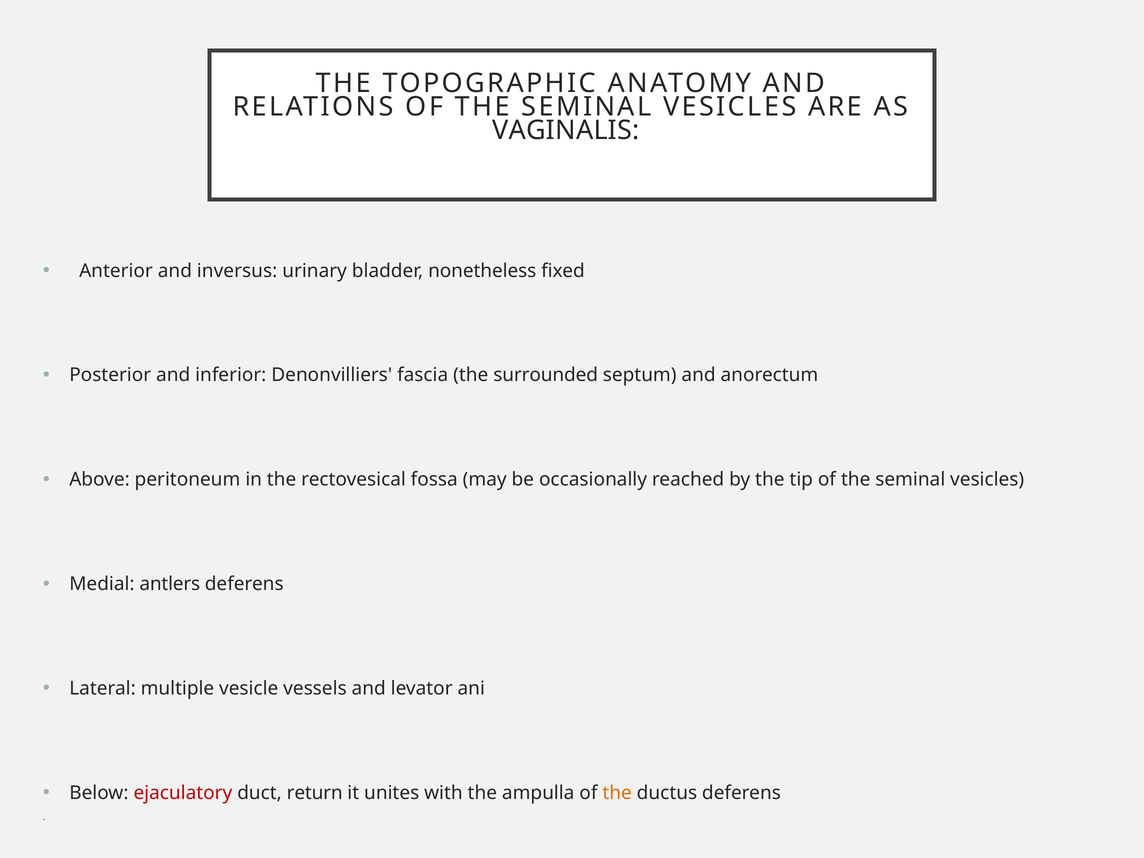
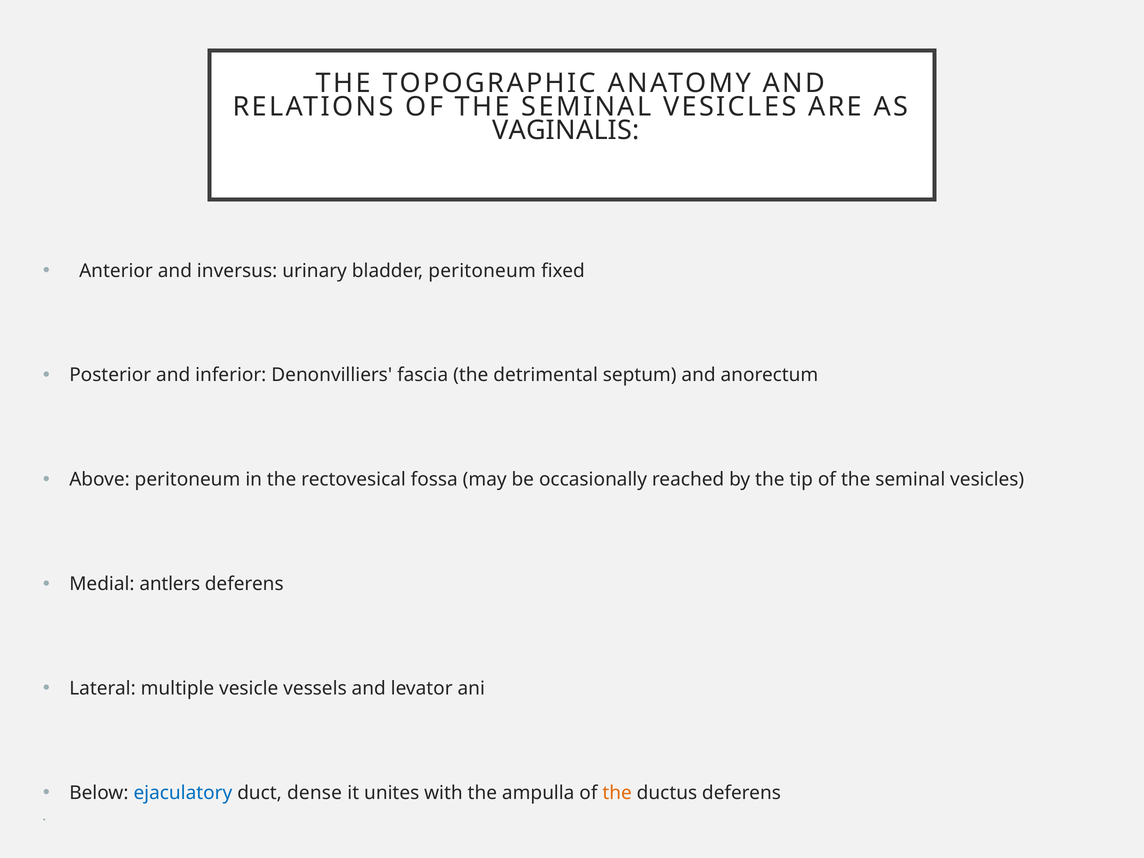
bladder nonetheless: nonetheless -> peritoneum (482, 271)
surrounded: surrounded -> detrimental (546, 375)
ejaculatory colour: red -> blue (183, 793)
return: return -> dense (315, 793)
